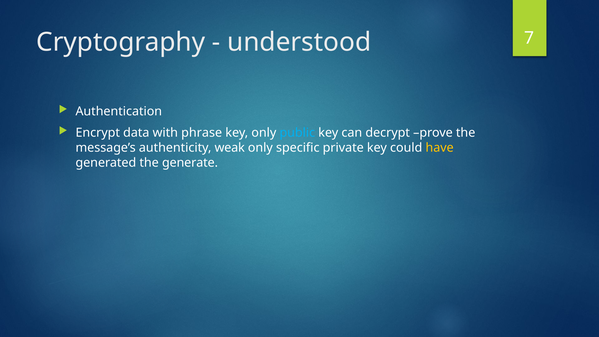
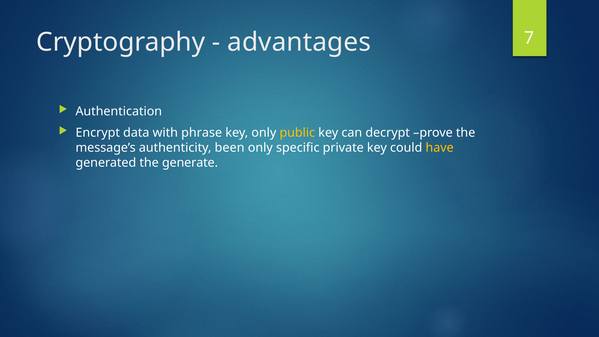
understood: understood -> advantages (299, 42)
public colour: light blue -> yellow (297, 133)
weak: weak -> been (230, 148)
